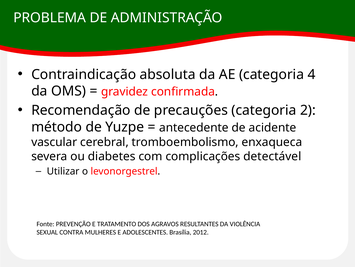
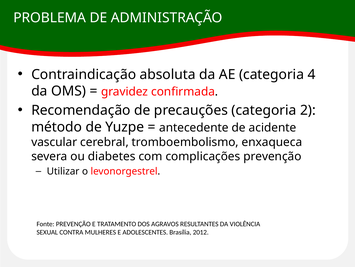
complicações detectável: detectável -> prevenção (272, 156)
